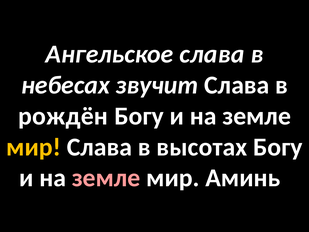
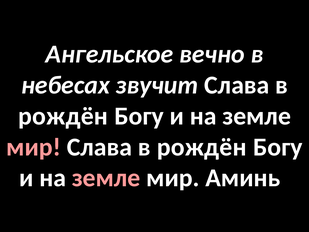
Ангельское слава: слава -> вечно (212, 54)
мир colour: yellow -> pink (34, 147)
высотах: высотах -> рождён (202, 147)
